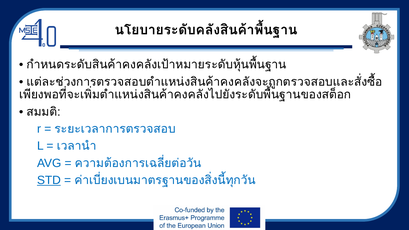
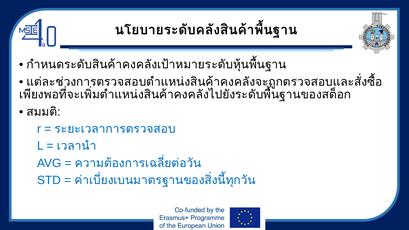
STD underline: present -> none (49, 180)
